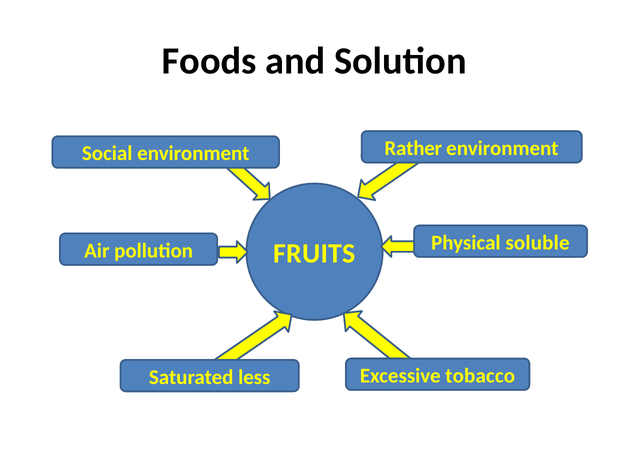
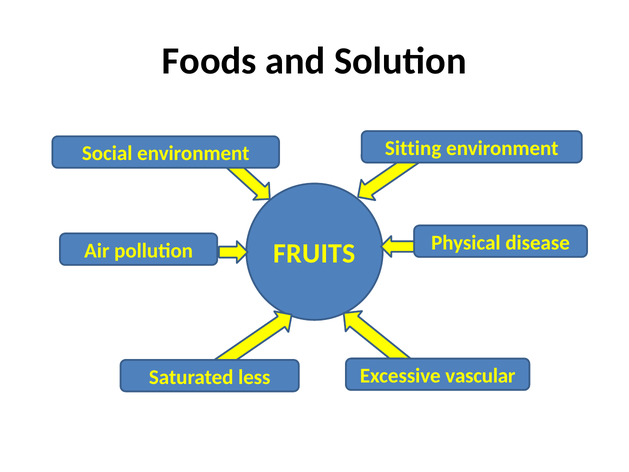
Rather: Rather -> Sitting (413, 148)
soluble: soluble -> disease (538, 243)
tobacco: tobacco -> vascular (480, 376)
